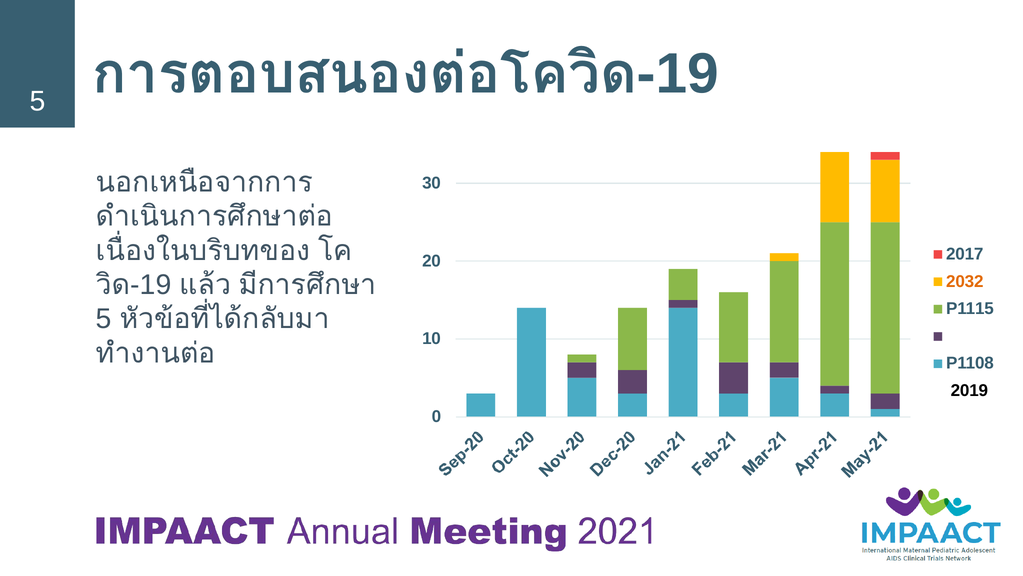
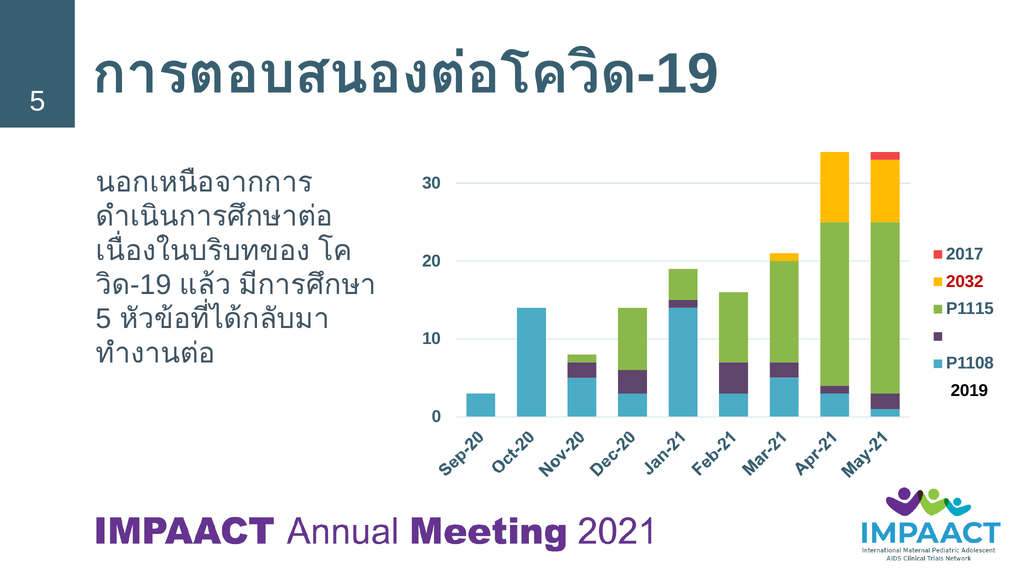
2032 colour: orange -> red (965, 281)
